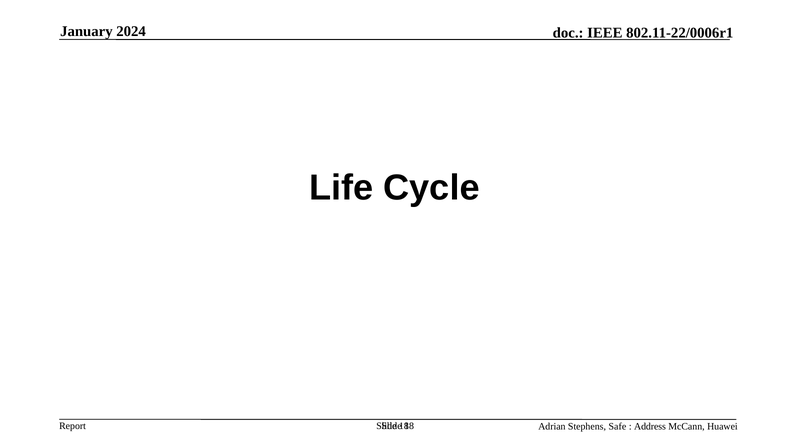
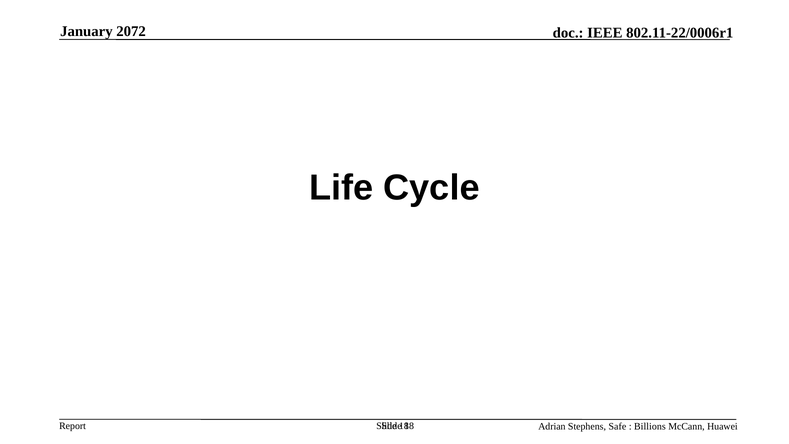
2024: 2024 -> 2072 (131, 31)
Address: Address -> Billions (650, 426)
